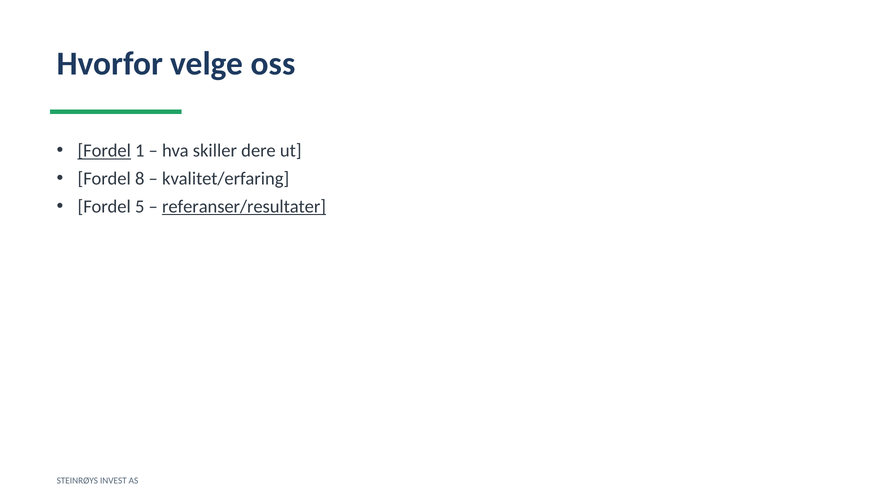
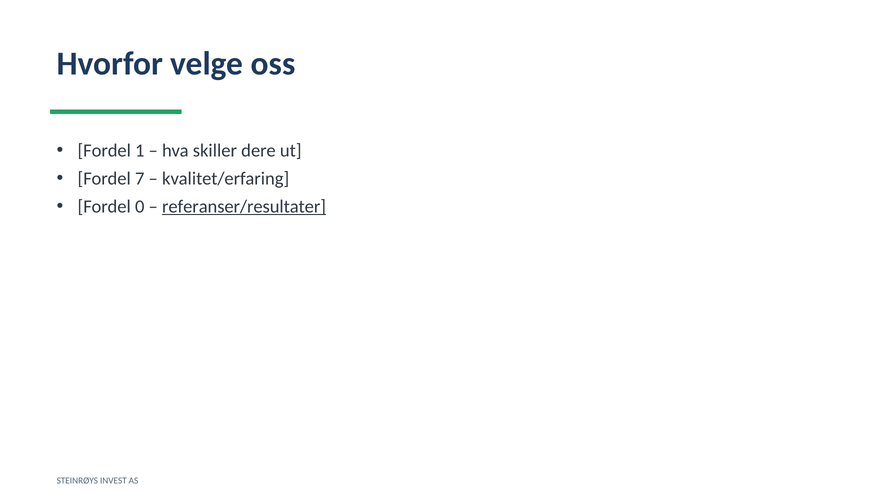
Fordel underline: present -> none (104, 151)
8: 8 -> 7 (140, 179)
5: 5 -> 0 (140, 207)
